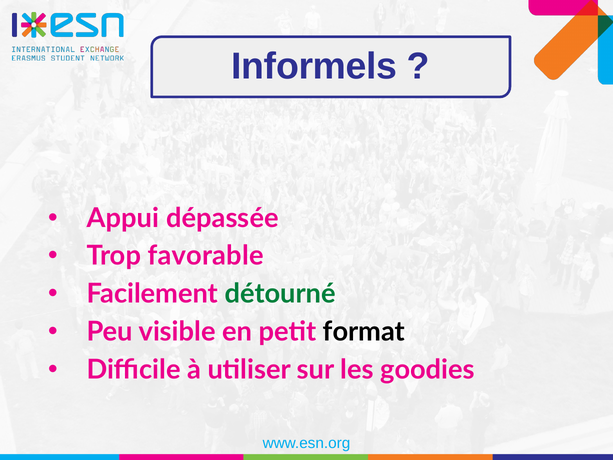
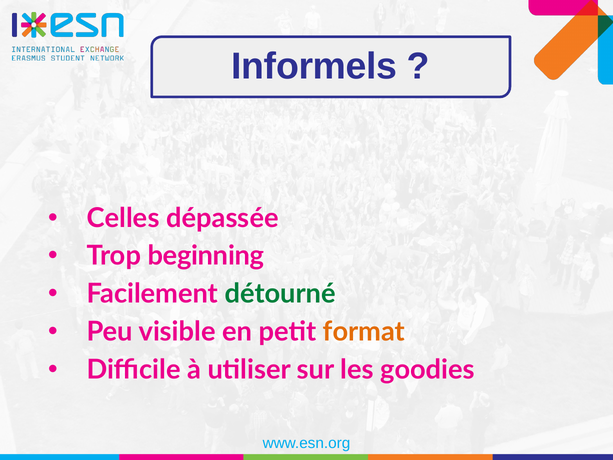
Appui: Appui -> Celles (123, 218)
favorable: favorable -> beginning (206, 256)
format colour: black -> orange (364, 332)
